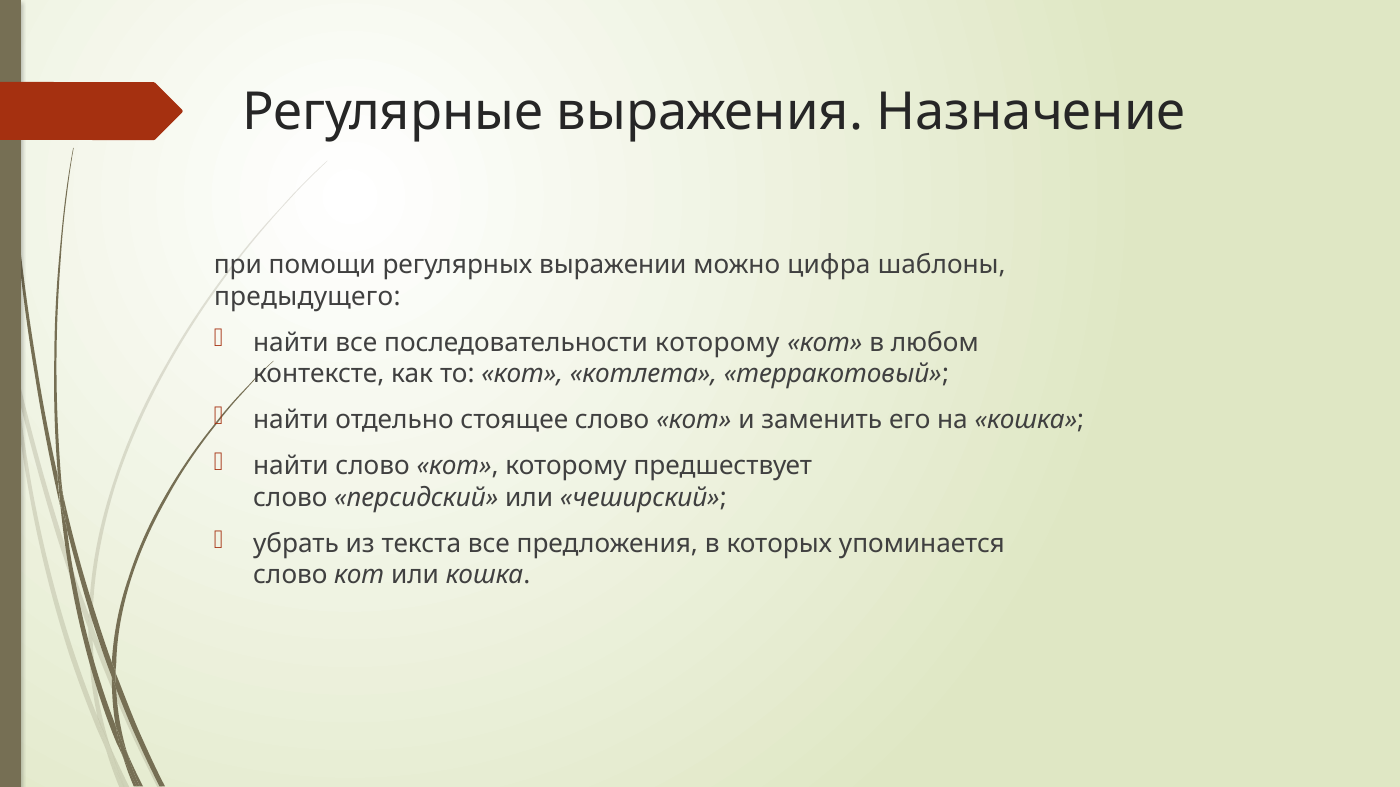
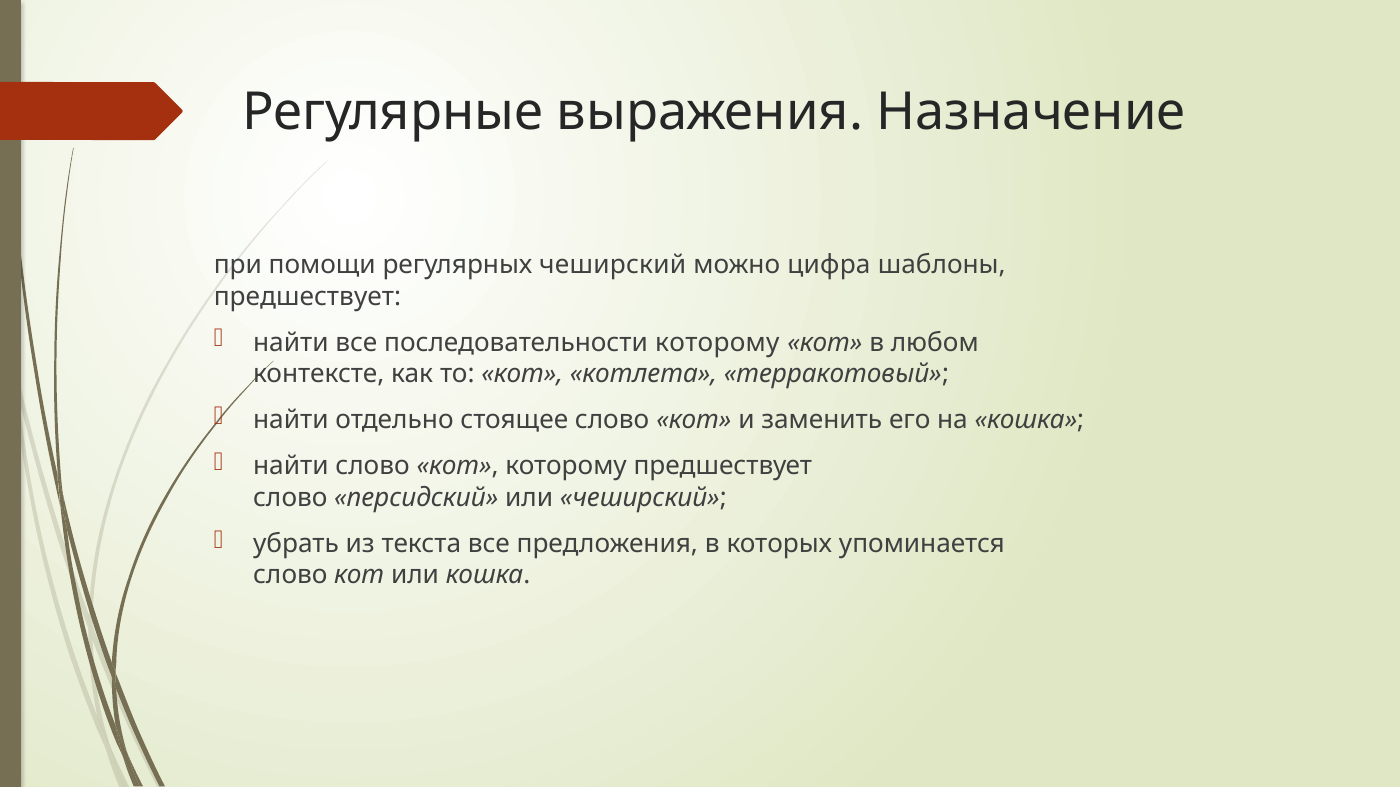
регулярных выражении: выражении -> чеширский (613, 265)
предыдущего: предыдущего -> предшествует (307, 297)
